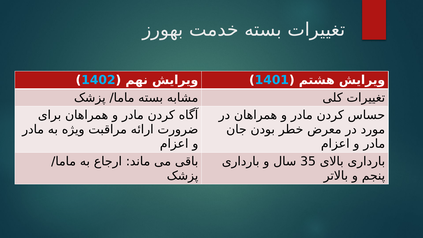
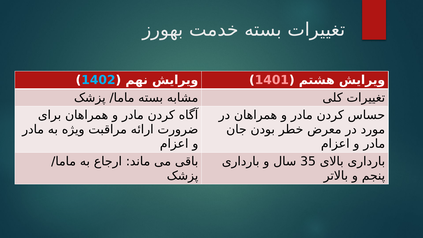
1401 colour: light blue -> pink (272, 80)
